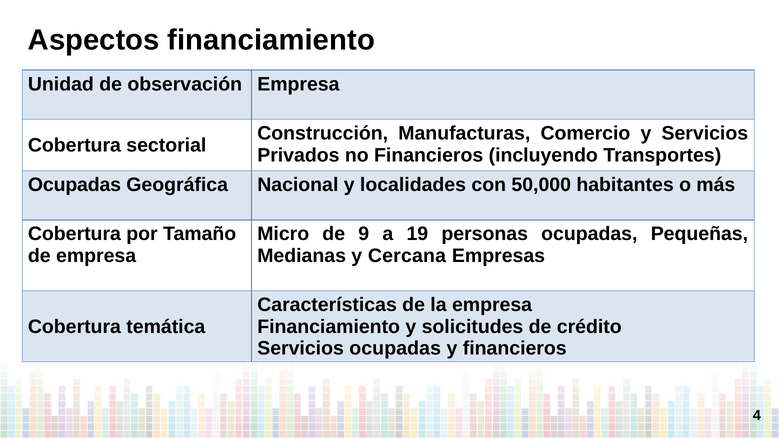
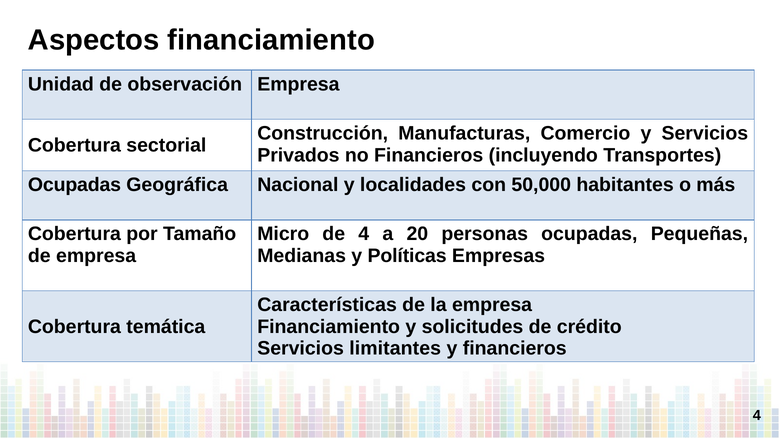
de 9: 9 -> 4 (364, 234)
19: 19 -> 20 (417, 234)
Cercana: Cercana -> Políticas (407, 256)
Servicios ocupadas: ocupadas -> limitantes (395, 349)
